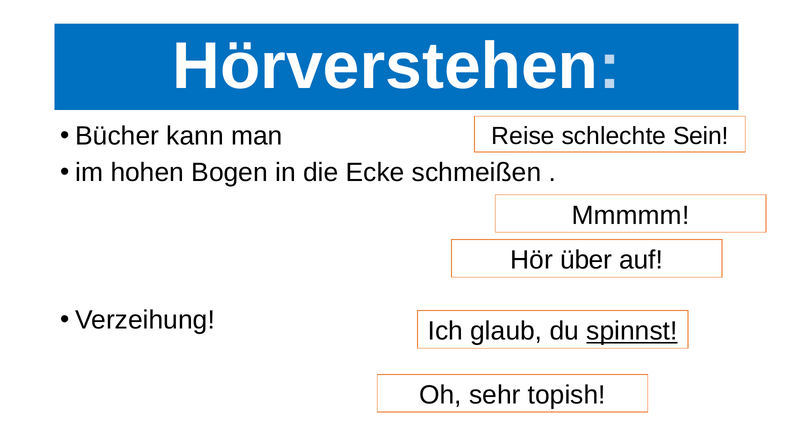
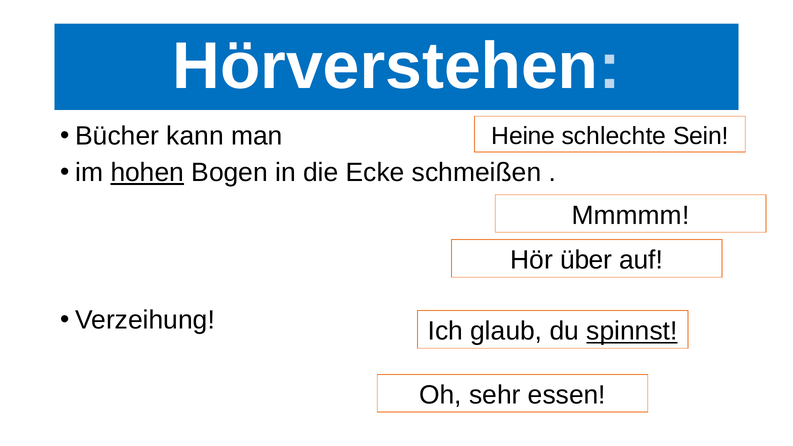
Reise: Reise -> Heine (523, 136)
hohen underline: none -> present (147, 173)
topish: topish -> essen (567, 395)
